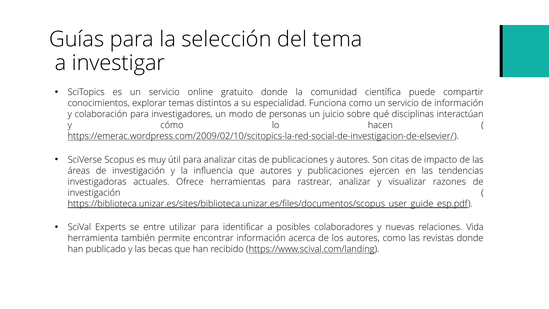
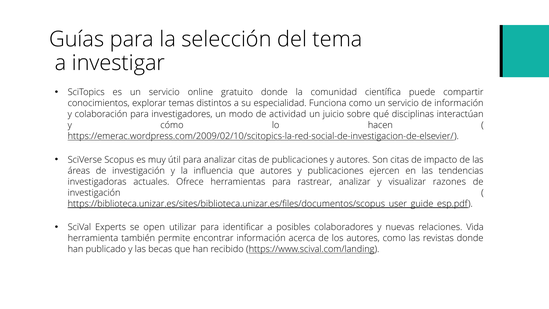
personas: personas -> actividad (288, 114)
entre: entre -> open (154, 227)
